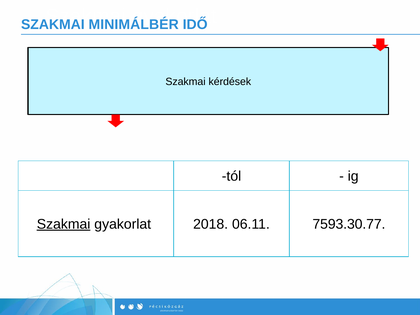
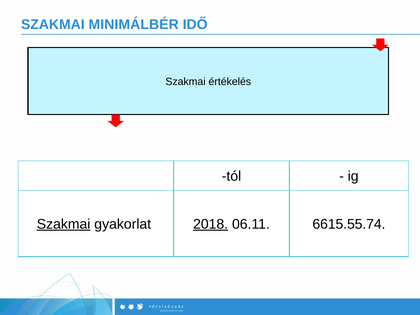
kérdések: kérdések -> értékelés (230, 82)
2018 underline: none -> present (211, 224)
7593.30.77: 7593.30.77 -> 6615.55.74 (349, 224)
